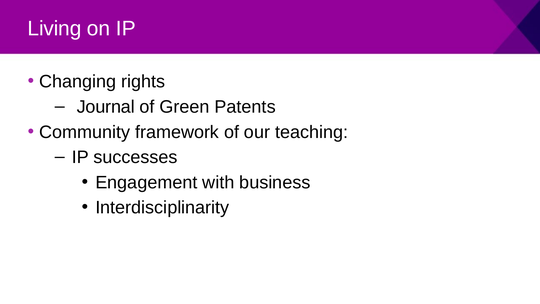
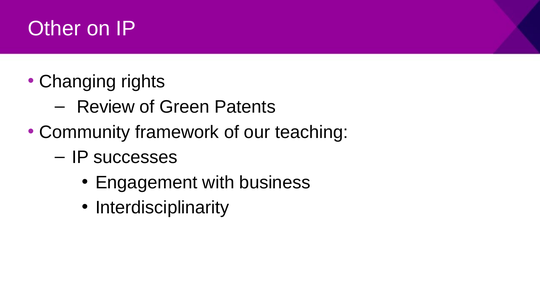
Living: Living -> Other (54, 28)
Journal: Journal -> Review (106, 107)
